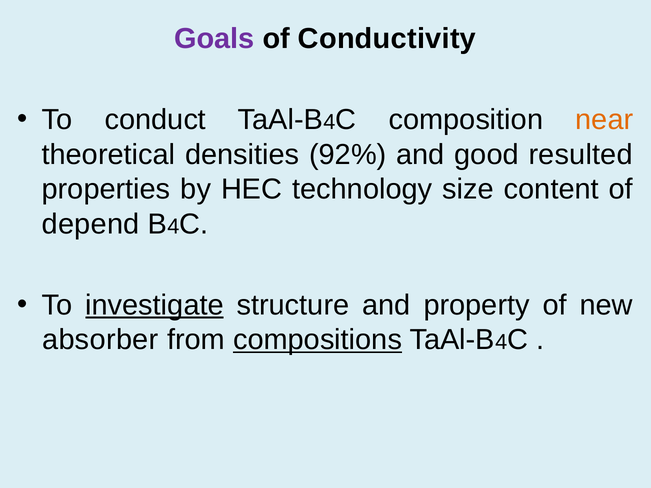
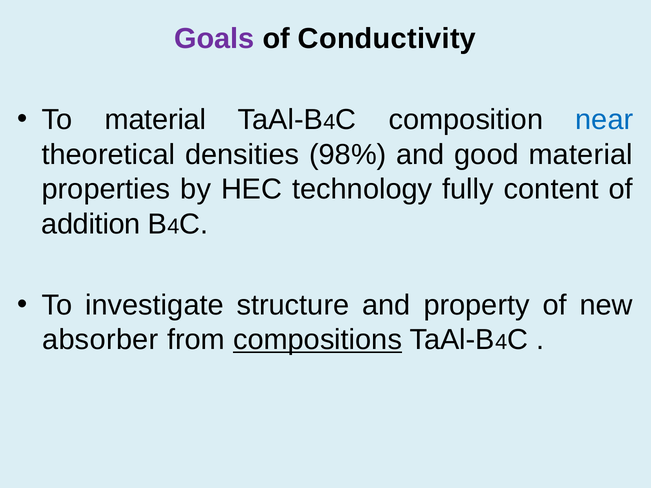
To conduct: conduct -> material (155, 120)
near colour: orange -> blue (604, 120)
92%: 92% -> 98% (348, 155)
good resulted: resulted -> material (581, 155)
size: size -> fully (468, 189)
depend: depend -> addition (91, 224)
investigate underline: present -> none (155, 305)
